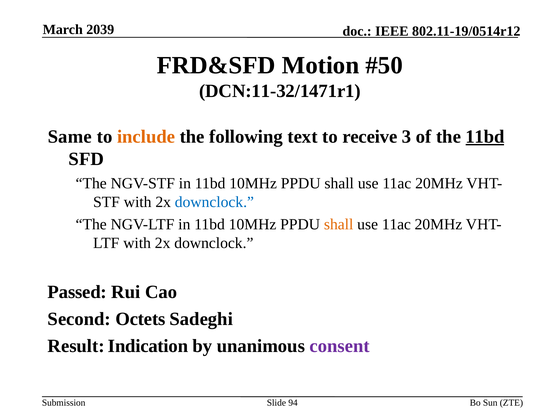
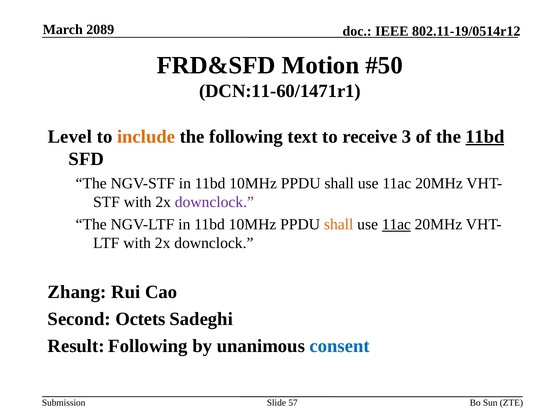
2039: 2039 -> 2089 (100, 30)
DCN:11-32/1471r1: DCN:11-32/1471r1 -> DCN:11-60/1471r1 (280, 91)
Same: Same -> Level (70, 137)
downclock colour: blue -> purple (214, 202)
11ac underline: none -> present (396, 224)
Passed: Passed -> Zhang (77, 292)
Result Indication: Indication -> Following (148, 346)
consent colour: purple -> blue (340, 346)
94: 94 -> 57 (293, 403)
